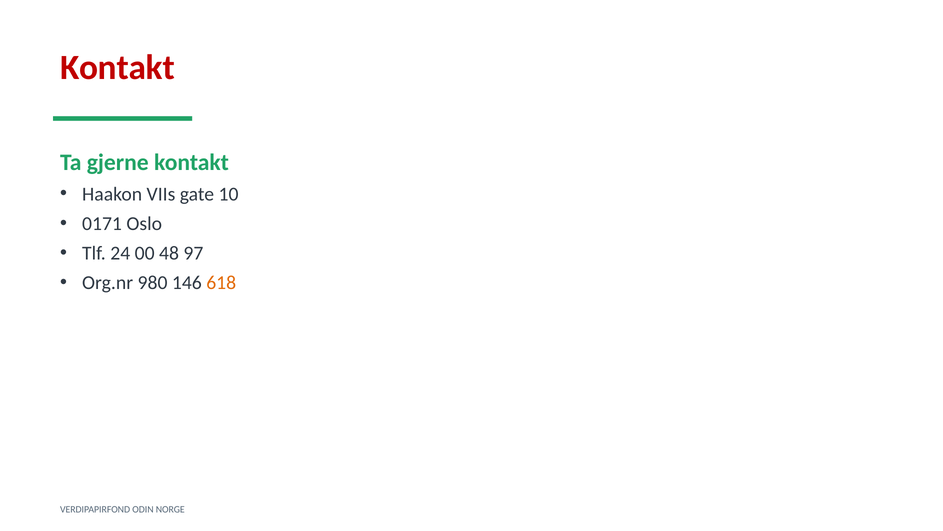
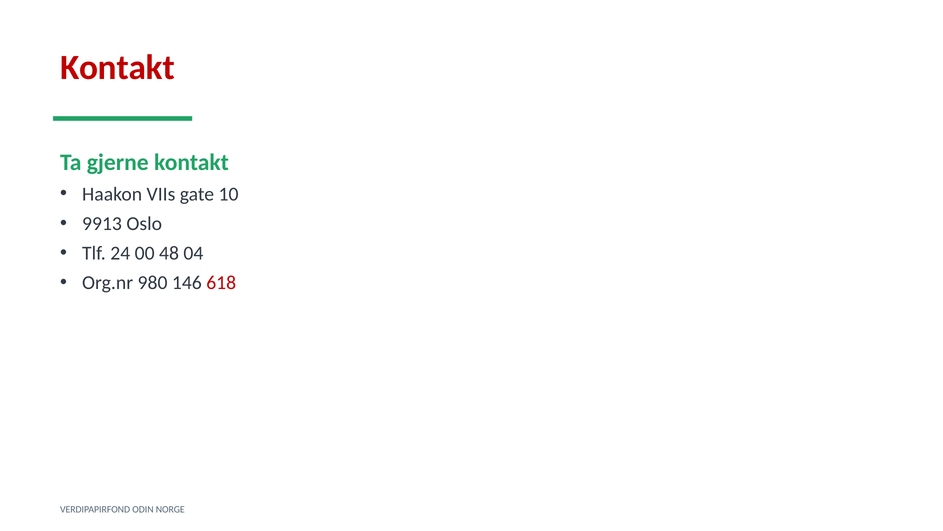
0171: 0171 -> 9913 (102, 223)
97: 97 -> 04 (193, 253)
618 colour: orange -> red (221, 282)
